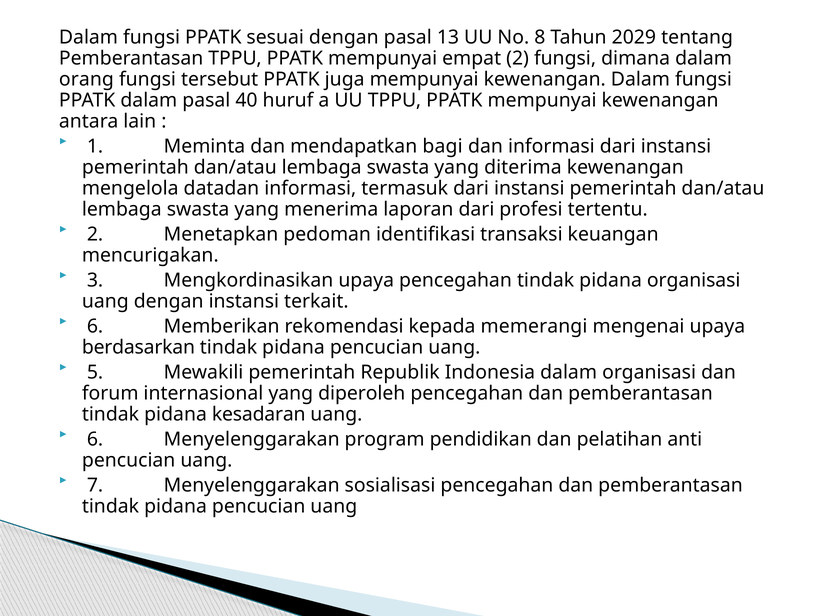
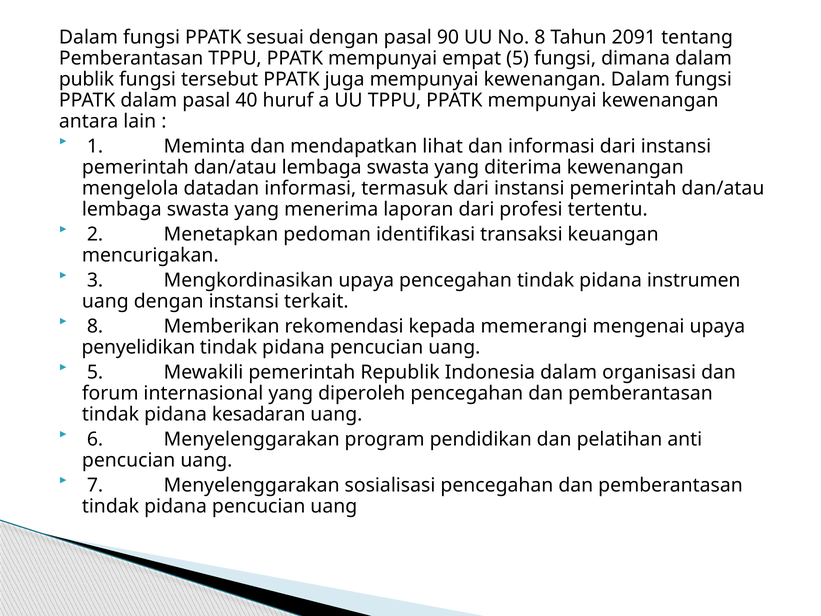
13: 13 -> 90 (448, 38)
2029: 2029 -> 2091 (634, 38)
empat 2: 2 -> 5 (518, 59)
orang: orang -> publik (87, 79)
bagi: bagi -> lihat (443, 146)
pidana organisasi: organisasi -> instrumen (694, 280)
6: 6 -> 8 (95, 326)
berdasarkan: berdasarkan -> penyelidikan (138, 347)
